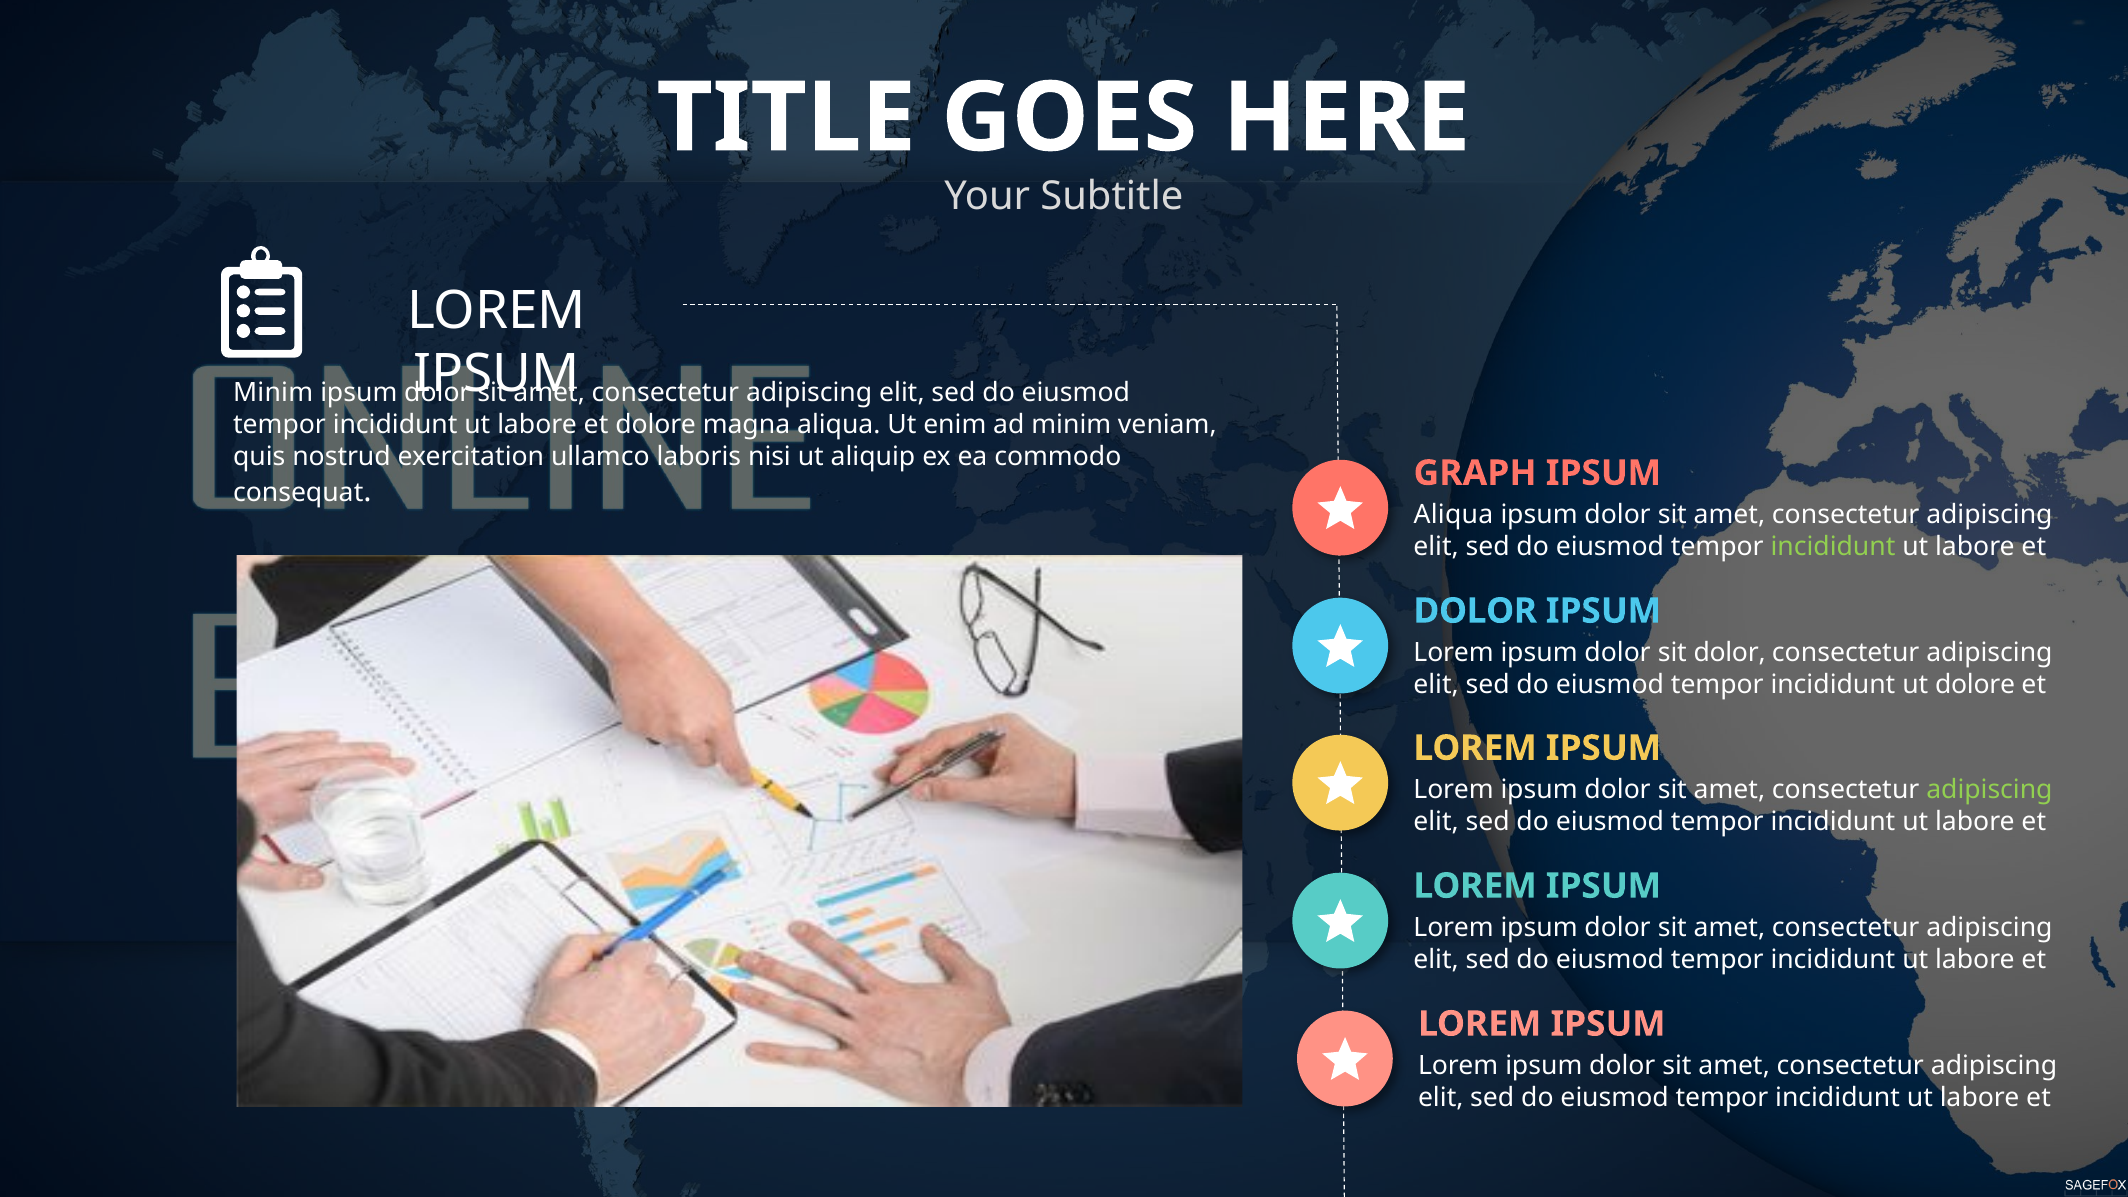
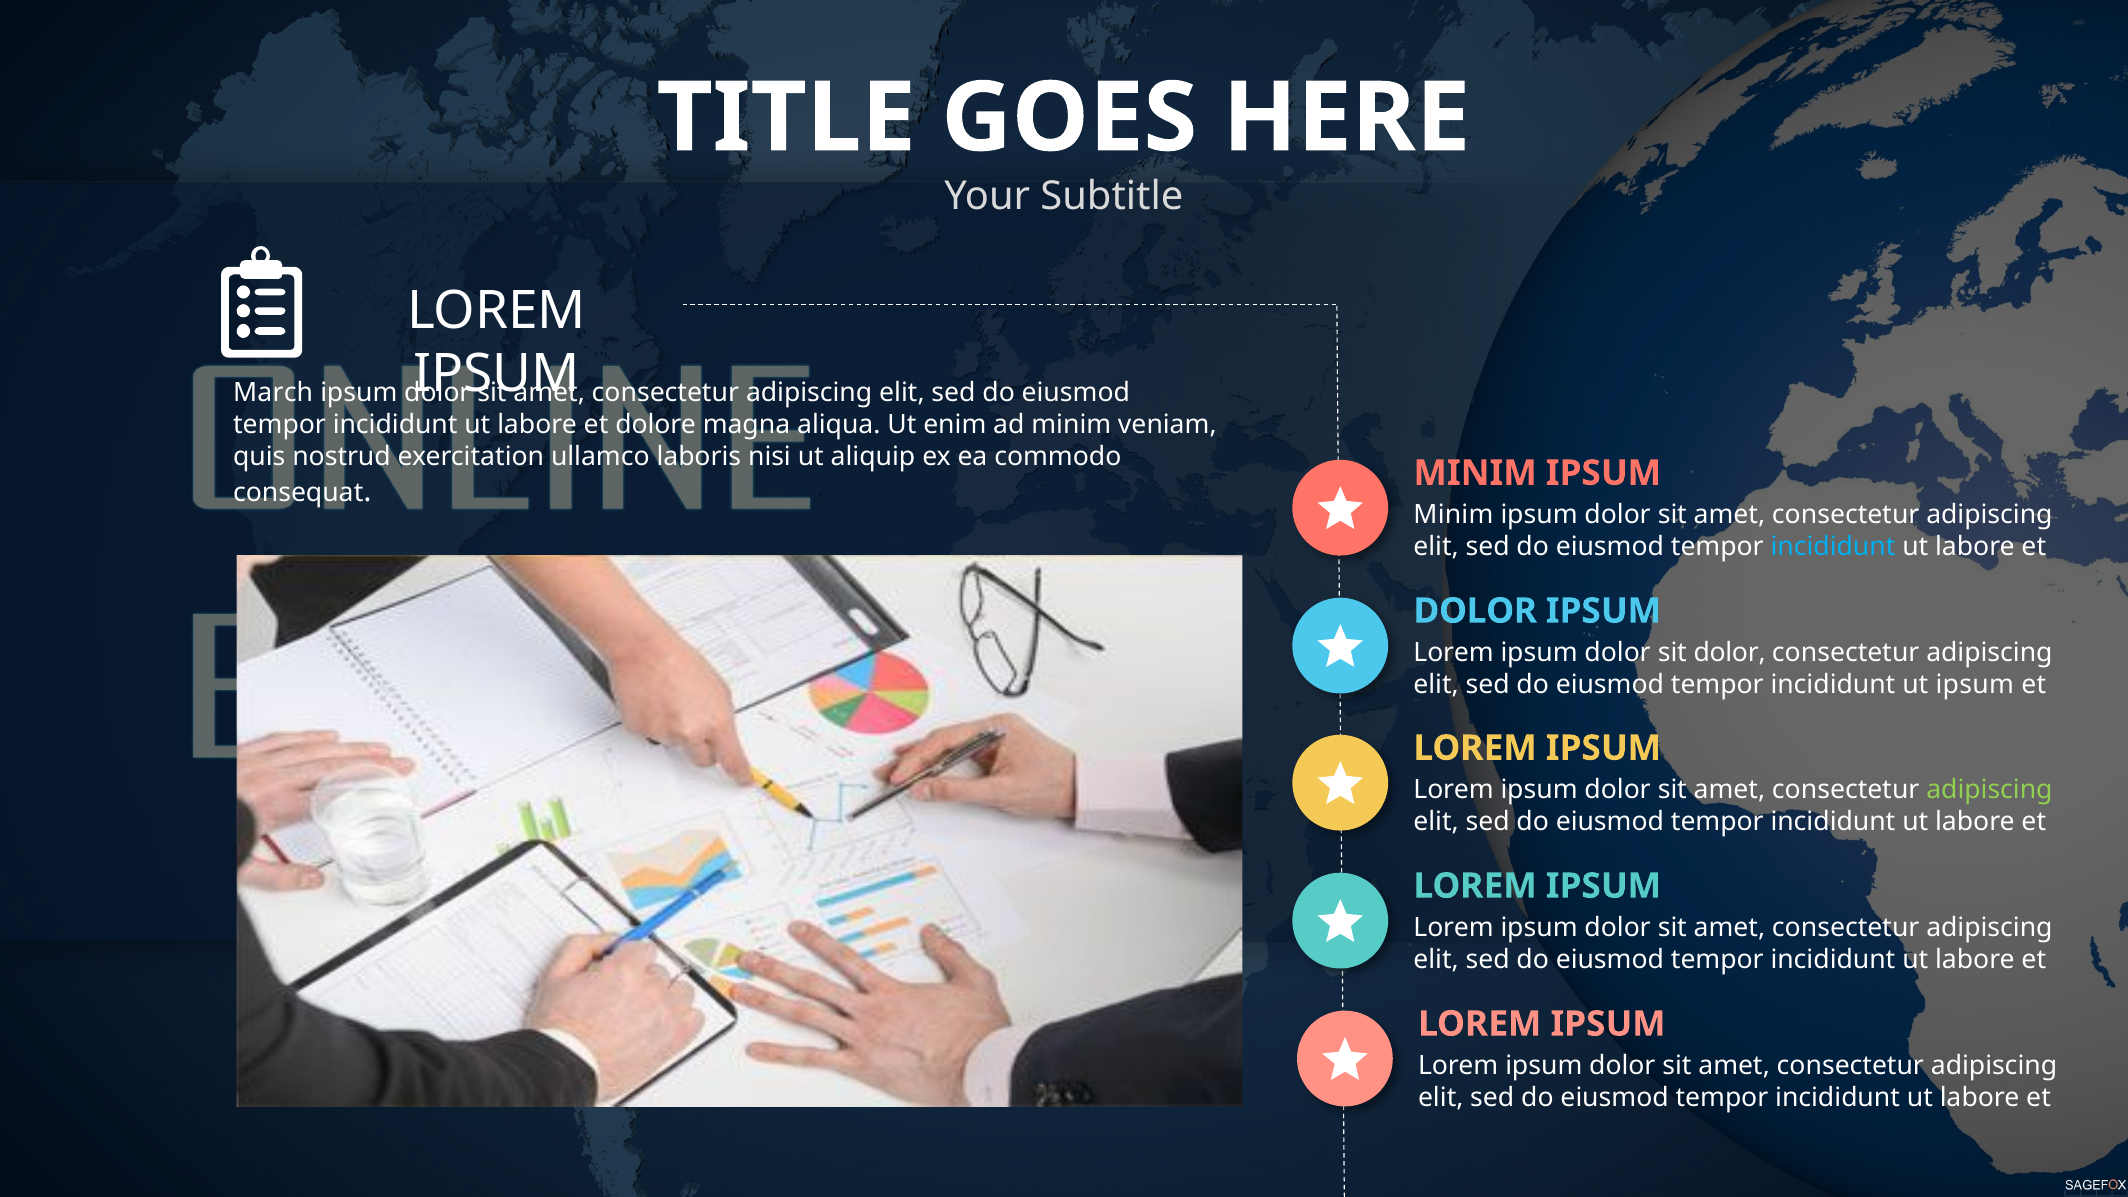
Minim: Minim -> March (273, 393)
GRAPH: GRAPH -> MINIM (1475, 473)
Aliqua: Aliqua -> Minim (1453, 515)
incididunt colour: light green -> light blue (1833, 547)
ut dolore: dolore -> ipsum (1975, 685)
